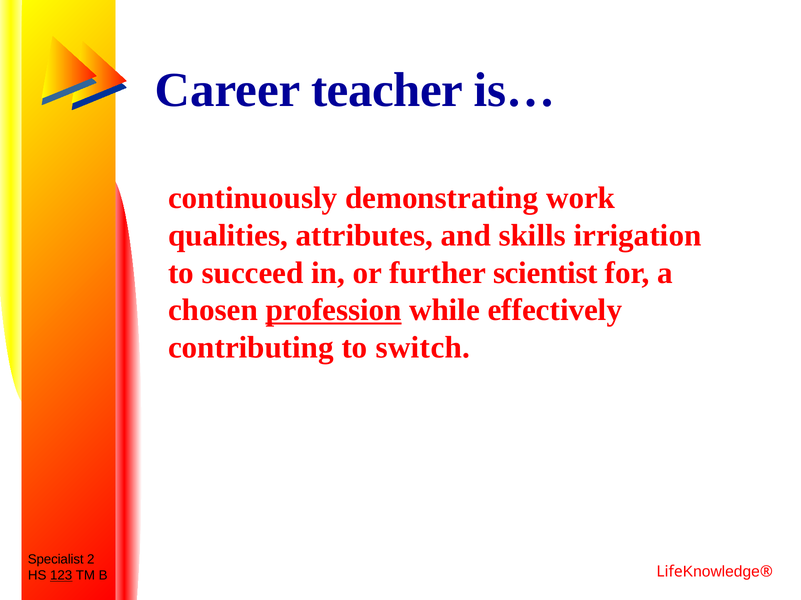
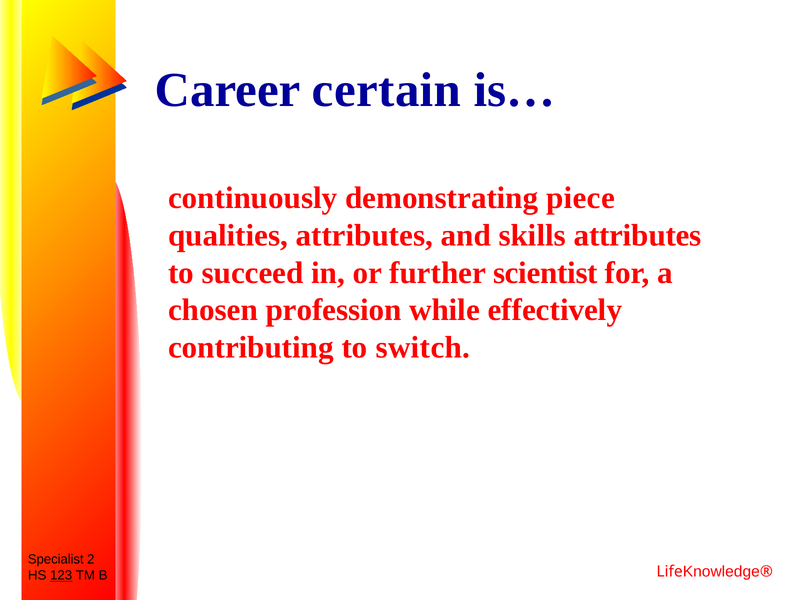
teacher: teacher -> certain (387, 90)
work: work -> piece (581, 198)
skills irrigation: irrigation -> attributes (638, 236)
profession underline: present -> none (334, 311)
